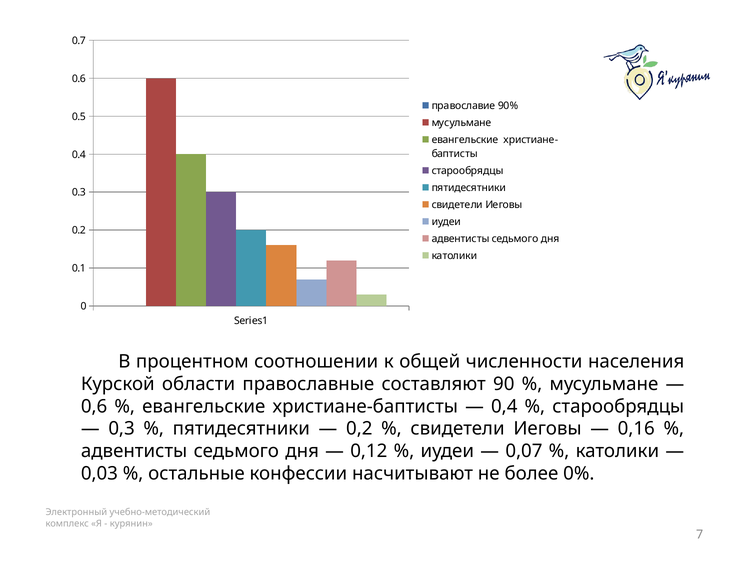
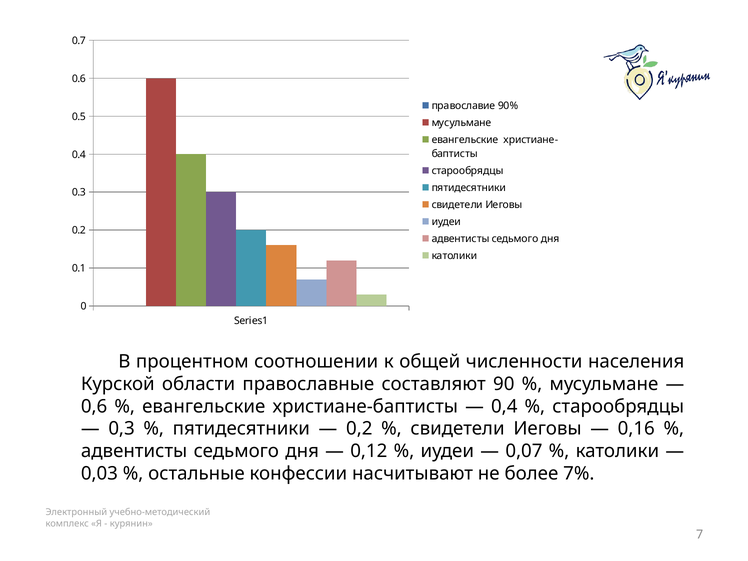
0%: 0% -> 7% (579, 474)
